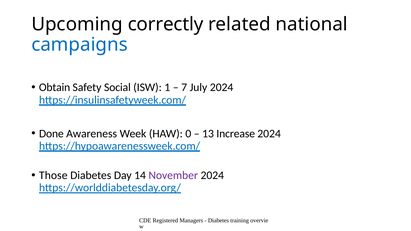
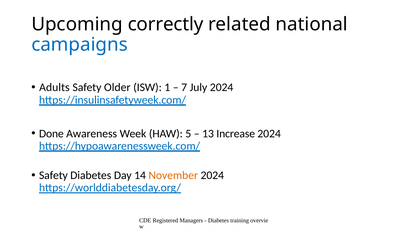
Obtain: Obtain -> Adults (54, 87)
Social: Social -> Older (117, 87)
0: 0 -> 5 (188, 134)
Those: Those -> Safety (53, 175)
November colour: purple -> orange (173, 175)
